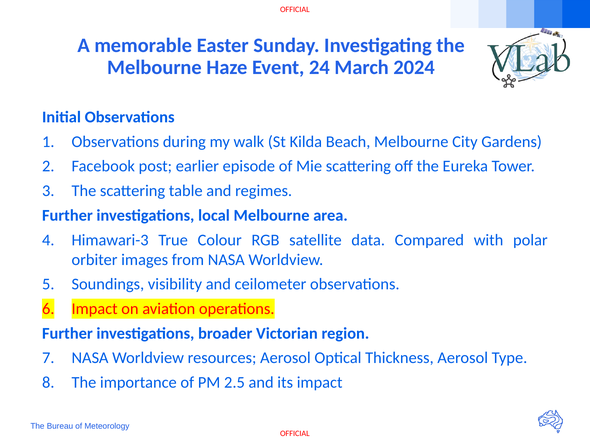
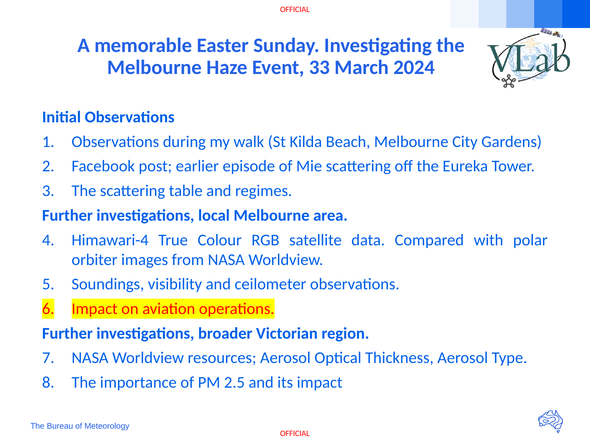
24: 24 -> 33 (320, 68)
Himawari-3: Himawari-3 -> Himawari-4 (110, 240)
